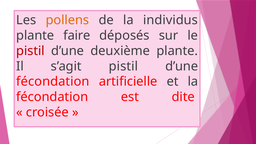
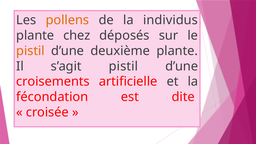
faire: faire -> chez (77, 35)
pistil colour: red -> orange (30, 51)
fécondation: fécondation -> croisements (53, 82)
